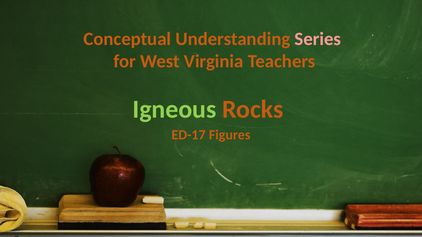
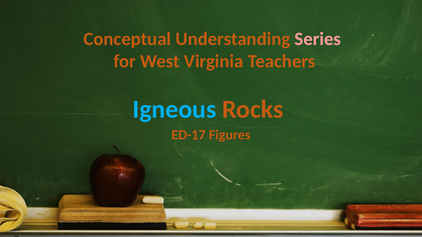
Igneous colour: light green -> light blue (174, 109)
